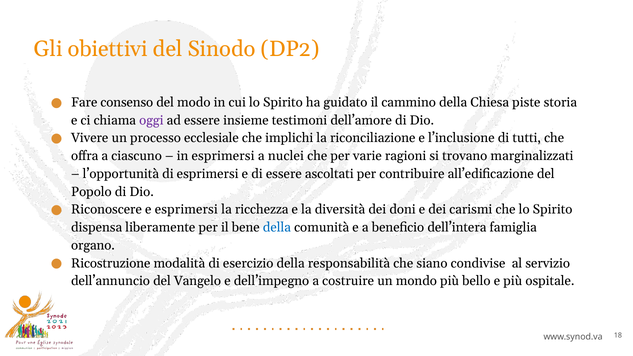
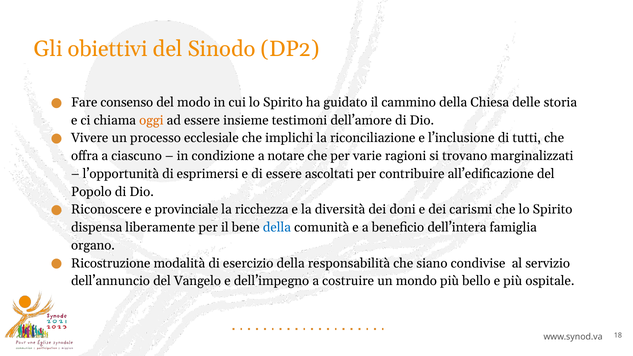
piste: piste -> delle (526, 102)
oggi colour: purple -> orange (151, 120)
in esprimersi: esprimersi -> condizione (223, 156)
nuclei: nuclei -> notare (286, 156)
e esprimersi: esprimersi -> provinciale (186, 210)
